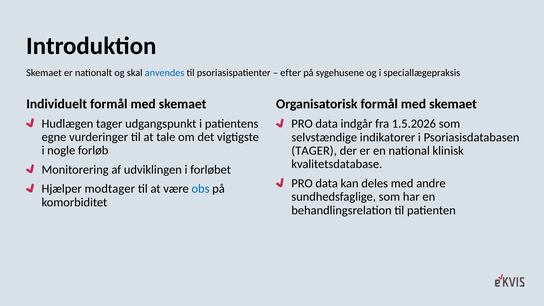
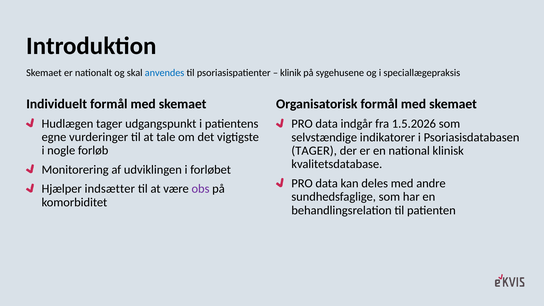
efter: efter -> klinik (291, 73)
modtager: modtager -> indsætter (110, 189)
obs colour: blue -> purple (200, 189)
